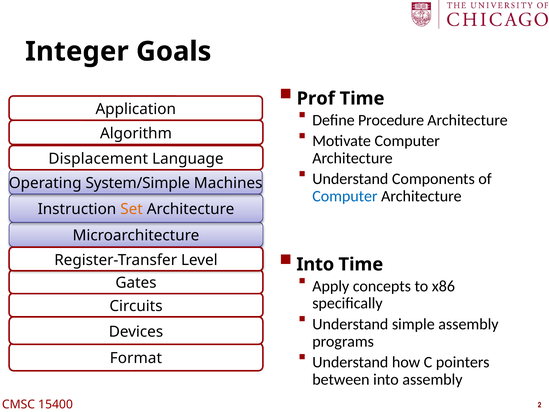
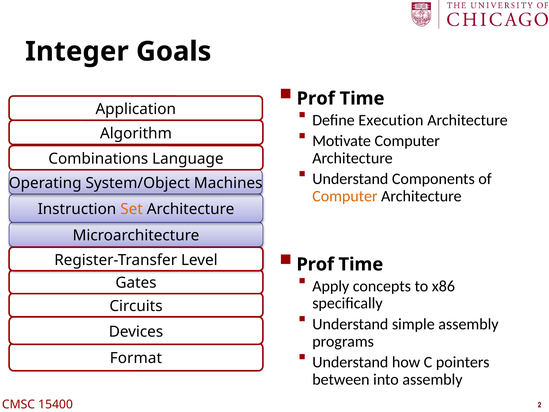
Procedure: Procedure -> Execution (391, 120)
Displacement: Displacement -> Combinations (98, 159)
System/Simple: System/Simple -> System/Object (138, 183)
Computer colour: blue -> orange (345, 196)
Into: Into -> Prof (315, 264)
